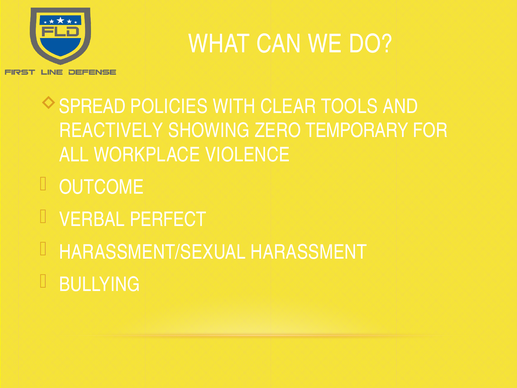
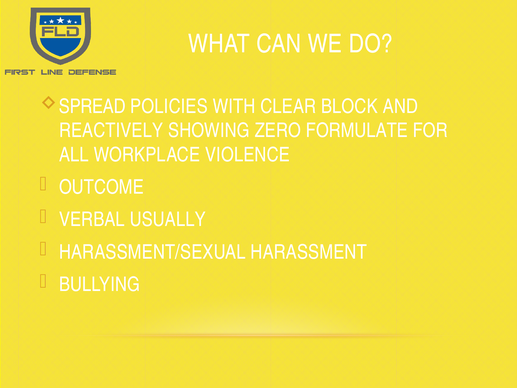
TOOLS: TOOLS -> BLOCK (349, 106)
TEMPORARY: TEMPORARY -> FORMULATE (357, 131)
PERFECT: PERFECT -> USUALLY (168, 220)
